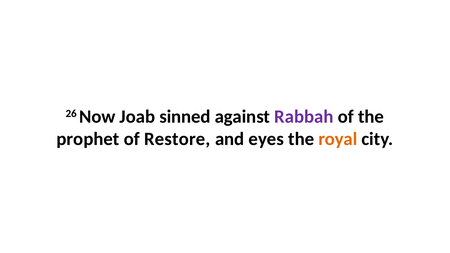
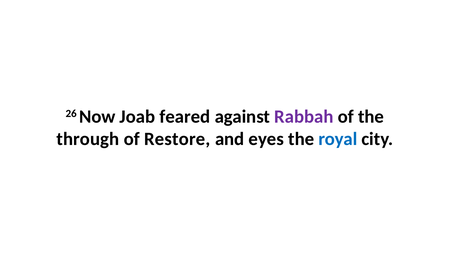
sinned: sinned -> feared (185, 117)
prophet: prophet -> through (88, 139)
royal colour: orange -> blue (338, 139)
